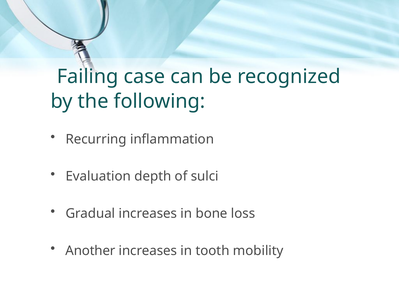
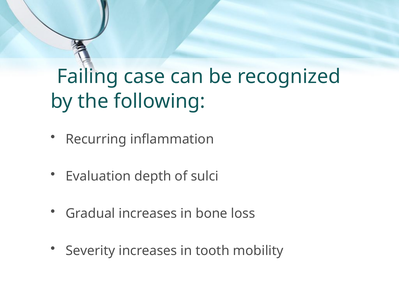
Another: Another -> Severity (90, 251)
